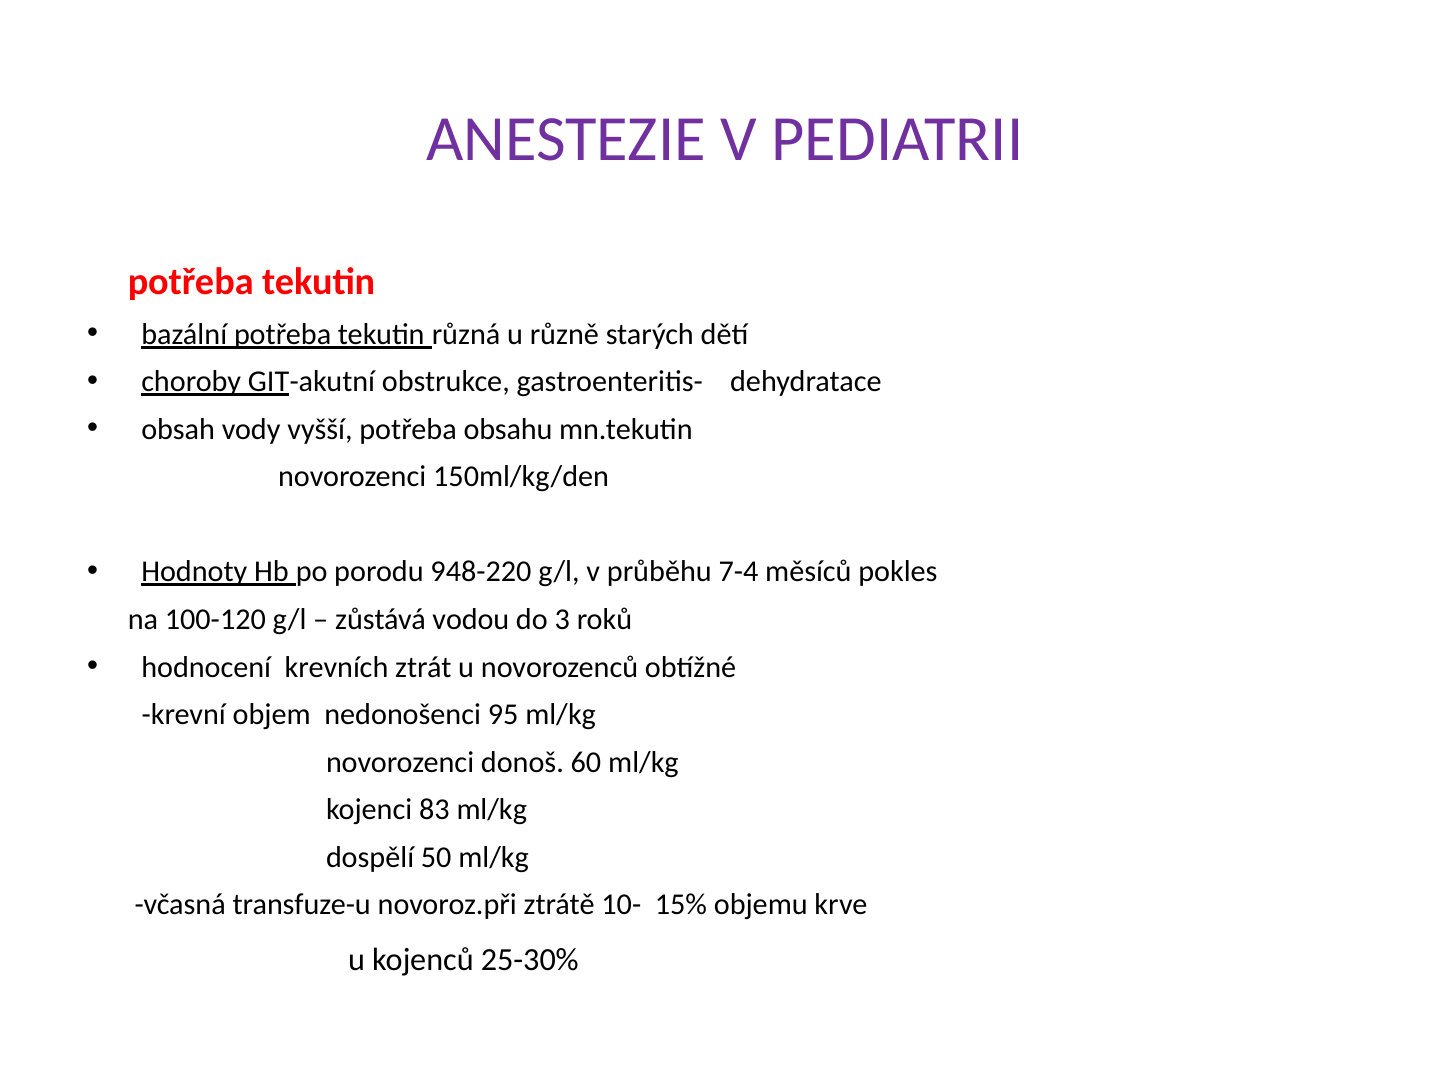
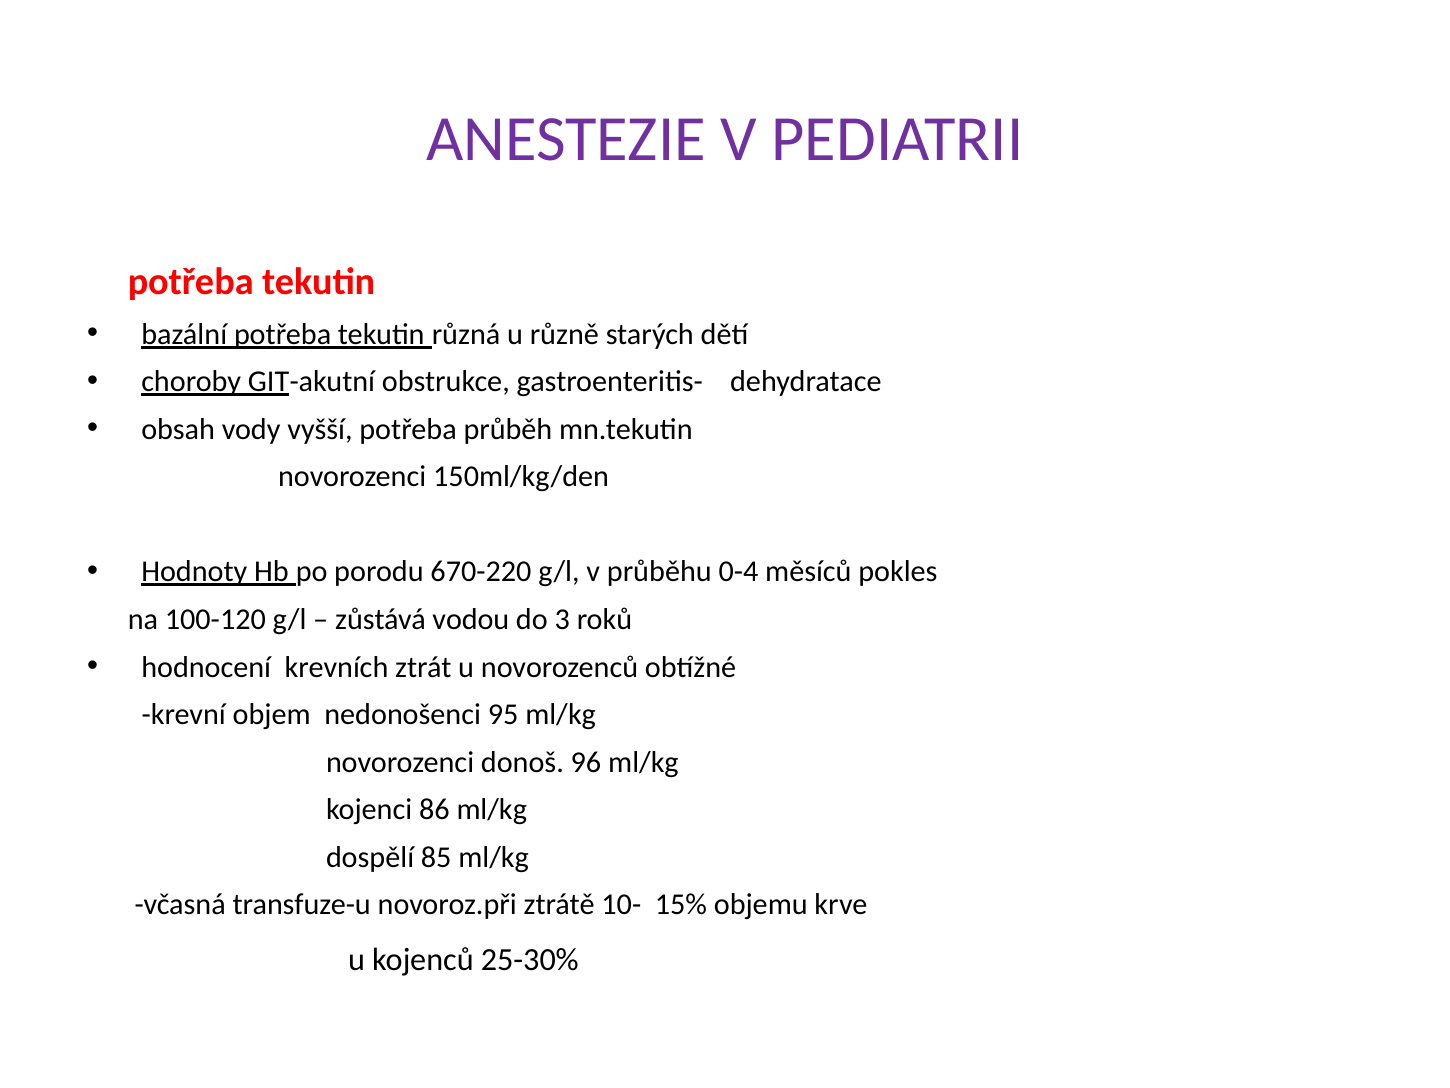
obsahu: obsahu -> průběh (508, 429)
948-220: 948-220 -> 670-220 (481, 572)
7-4: 7-4 -> 0-4 (738, 572)
60: 60 -> 96 (586, 762)
83: 83 -> 86 (434, 809)
50: 50 -> 85 (436, 857)
